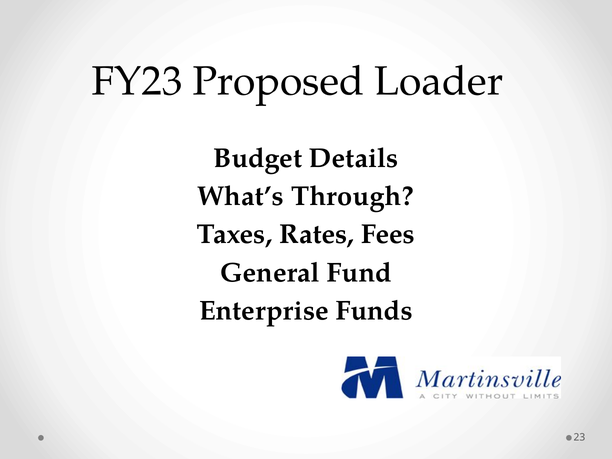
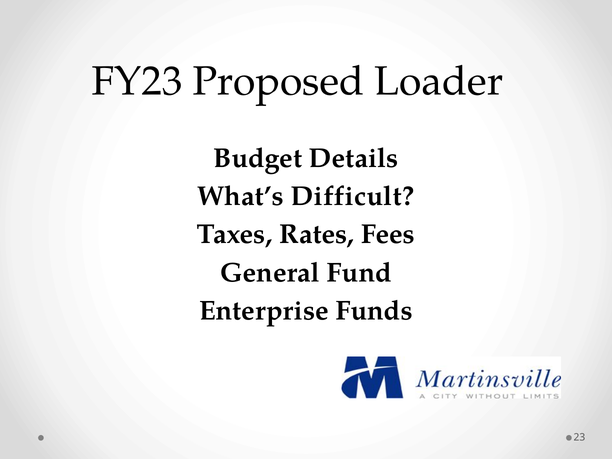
Through: Through -> Difficult (352, 196)
